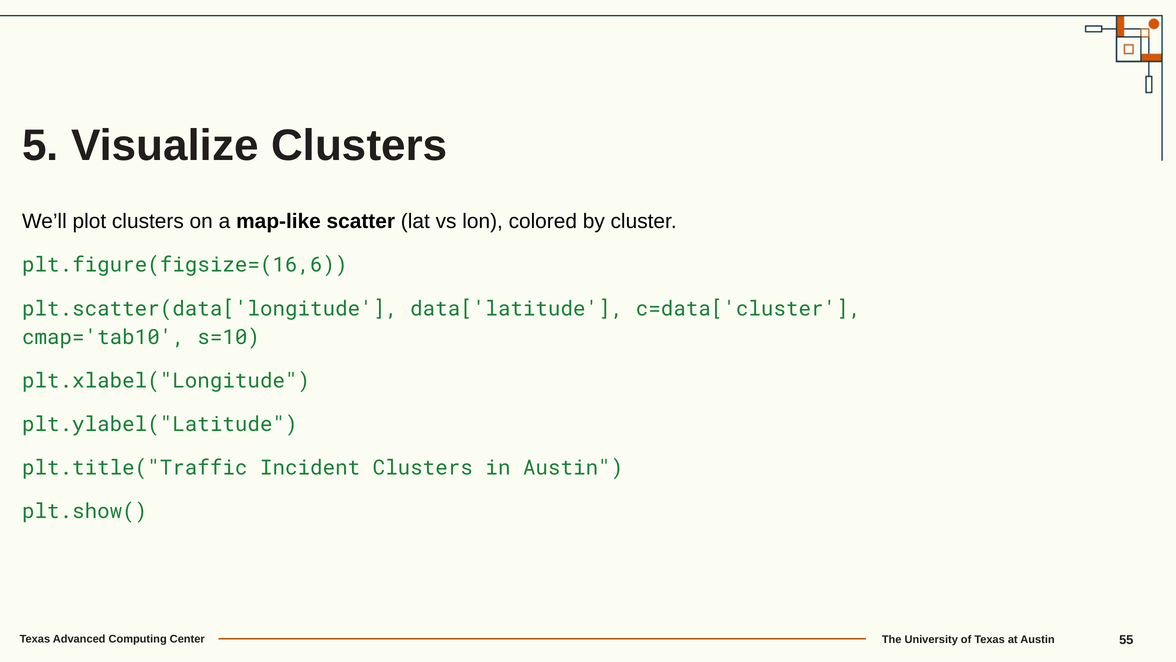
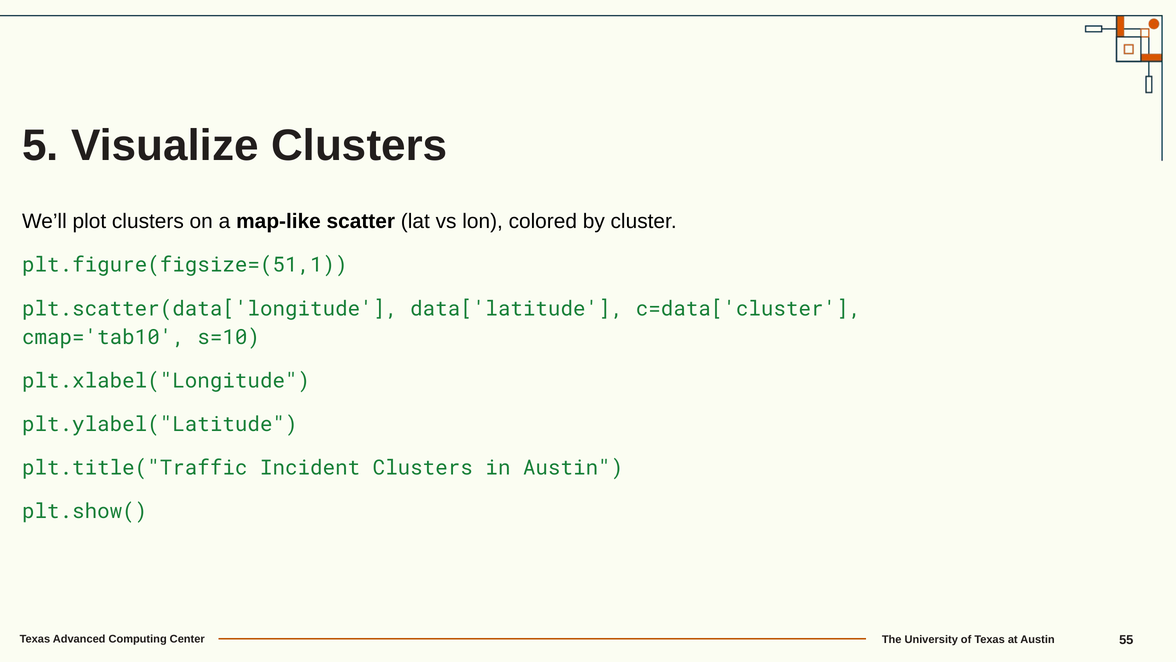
plt.figure(figsize=(16,6: plt.figure(figsize=(16,6 -> plt.figure(figsize=(51,1 (185, 265)
